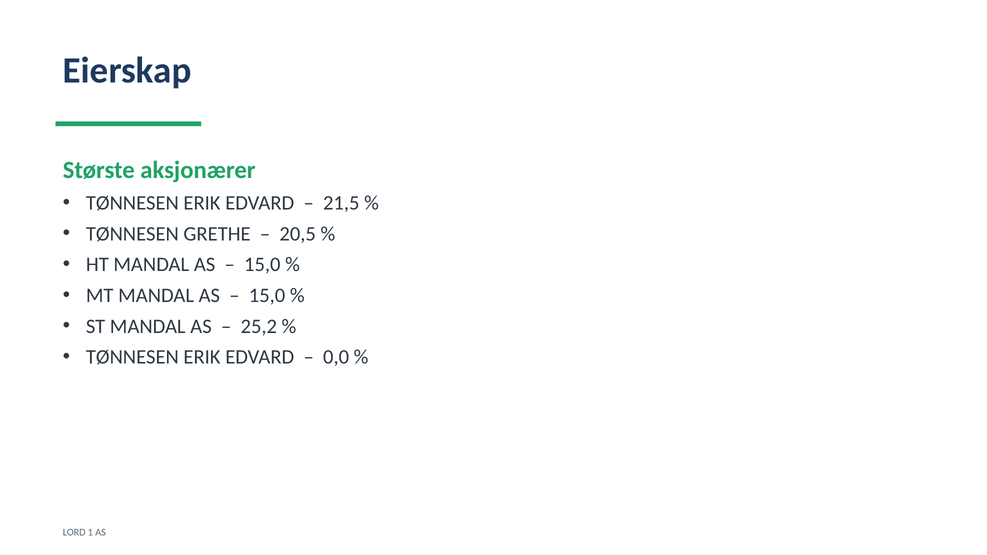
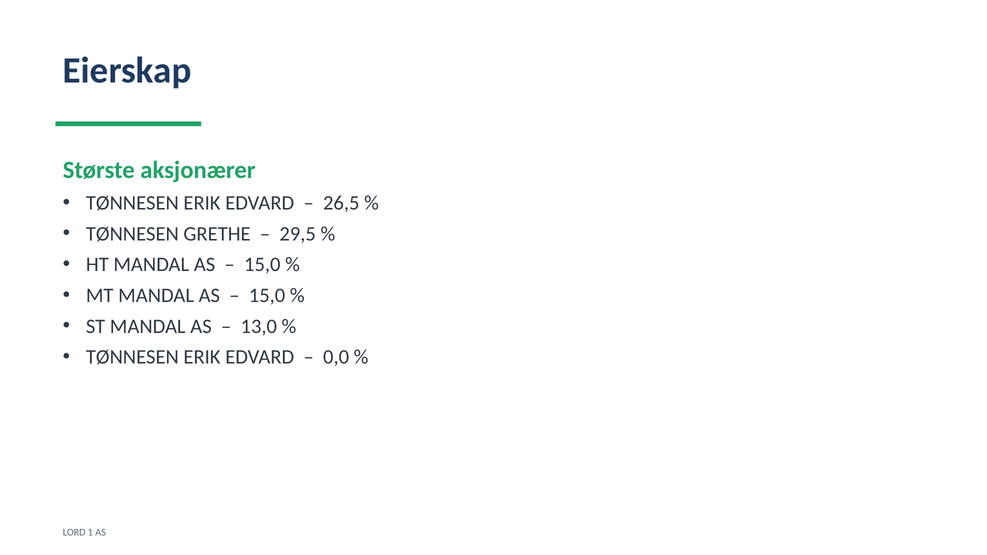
21,5: 21,5 -> 26,5 (341, 203)
20,5: 20,5 -> 29,5 (298, 234)
25,2: 25,2 -> 13,0 (259, 326)
